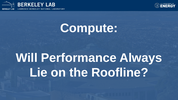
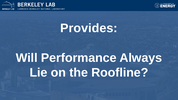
Compute: Compute -> Provides (89, 28)
